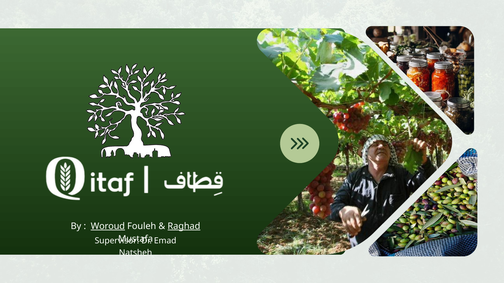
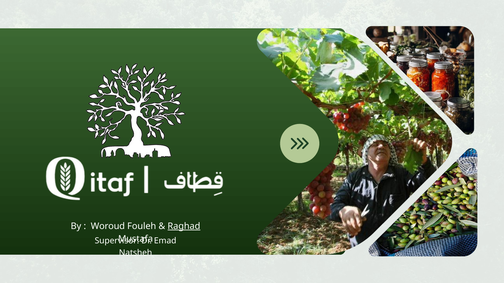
Woroud underline: present -> none (108, 227)
